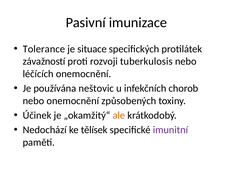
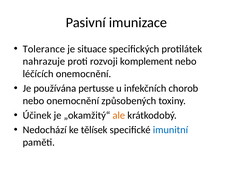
závažností: závažností -> nahrazuje (44, 61)
tuberkulosis: tuberkulosis -> komplement (146, 61)
neštovic: neštovic -> pertusse (96, 88)
imunitní colour: purple -> blue (170, 130)
